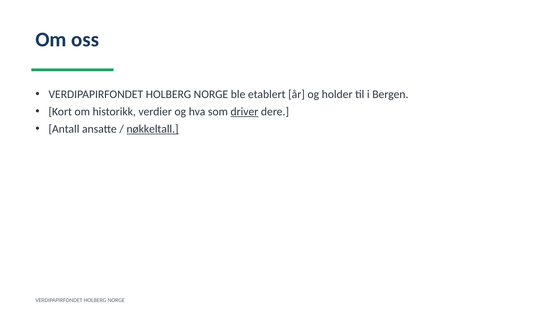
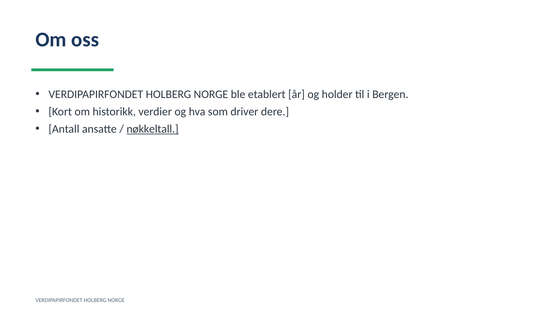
driver underline: present -> none (244, 112)
